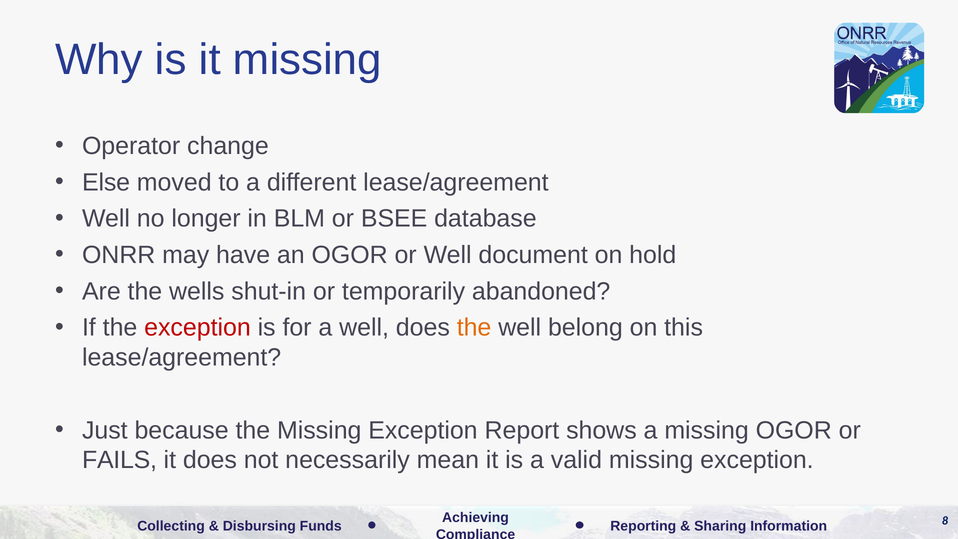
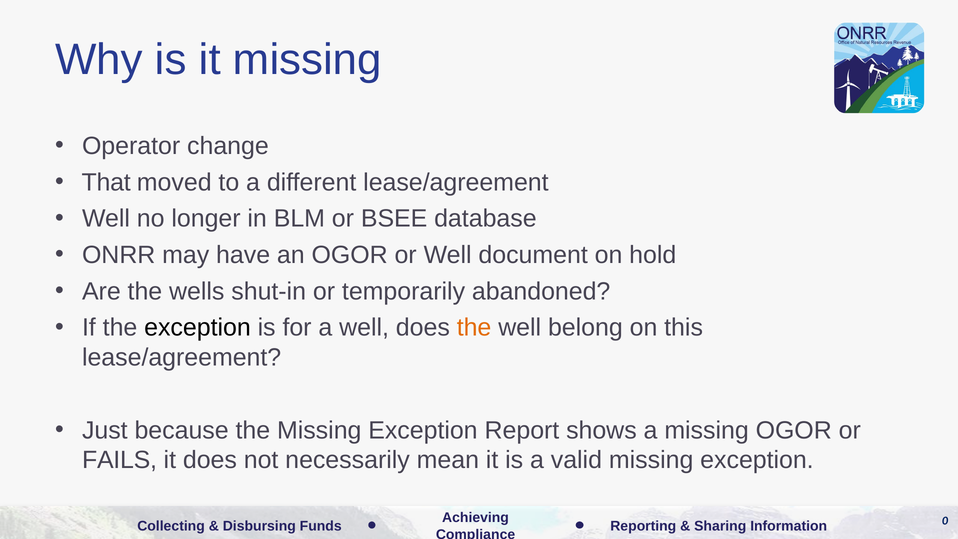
Else: Else -> That (106, 182)
exception colour: red -> black (197, 328)
8: 8 -> 0 (945, 521)
